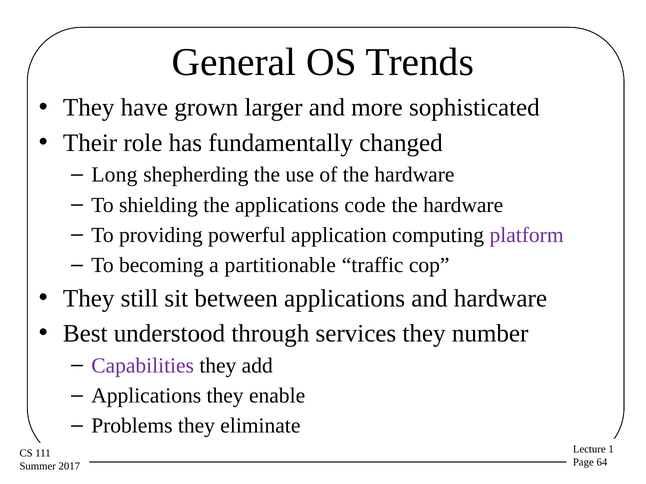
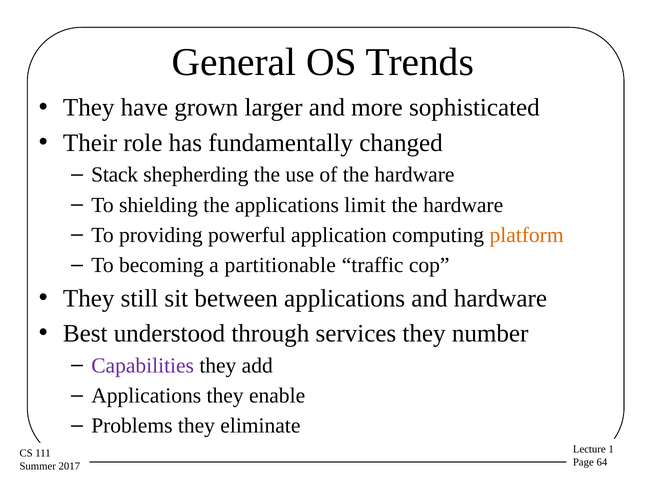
Long: Long -> Stack (115, 175)
code: code -> limit (365, 205)
platform colour: purple -> orange (527, 235)
